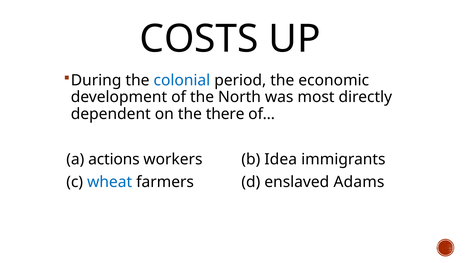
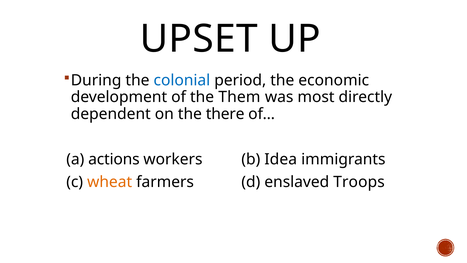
COSTS: COSTS -> UPSET (199, 39)
North: North -> Them (239, 97)
wheat colour: blue -> orange (110, 182)
Adams: Adams -> Troops (359, 182)
